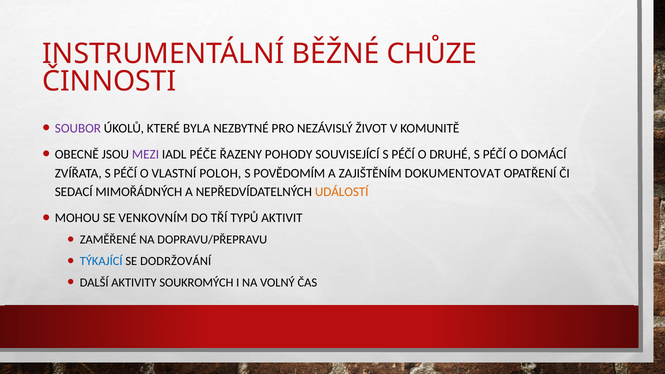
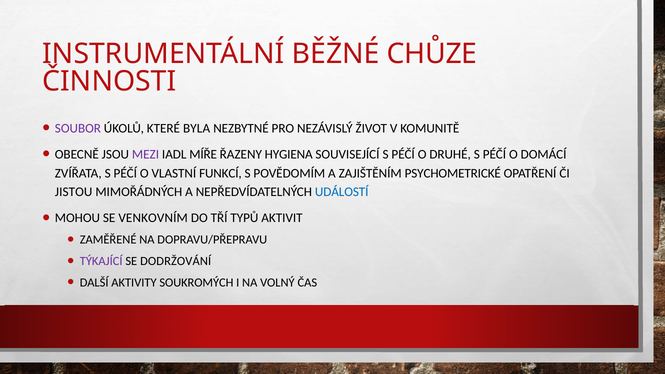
PÉČE: PÉČE -> MÍŘE (203, 154)
POHODY: POHODY -> HYGIENA (289, 154)
POLOH: POLOH -> FUNKCÍ (220, 173)
DOKUMENTOVAT: DOKUMENTOVAT -> PSYCHOMETRICKÉ (453, 173)
SEDACÍ: SEDACÍ -> JISTOU (74, 192)
UDÁLOSTÍ colour: orange -> blue (342, 192)
TÝKAJÍCÍ colour: blue -> purple (101, 261)
